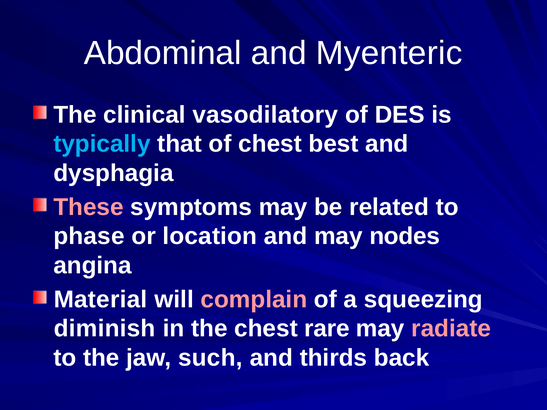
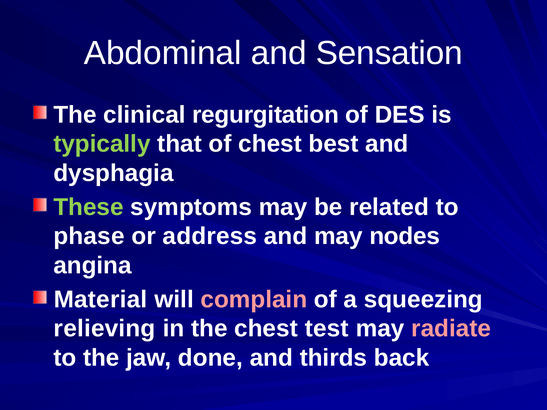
Myenteric: Myenteric -> Sensation (389, 53)
vasodilatory: vasodilatory -> regurgitation (265, 115)
typically colour: light blue -> light green (102, 144)
These colour: pink -> light green (88, 207)
location: location -> address (210, 236)
diminish: diminish -> relieving (105, 329)
rare: rare -> test (327, 329)
such: such -> done (210, 358)
